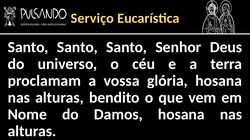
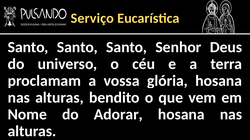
Damos: Damos -> Adorar (118, 115)
